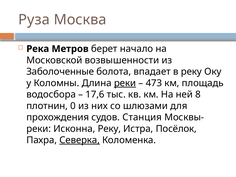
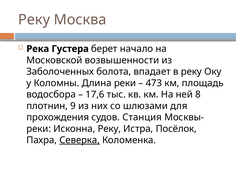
Руза: Руза -> Реку (34, 20)
Метров: Метров -> Густера (70, 49)
Заболоченные: Заболоченные -> Заболоченных (60, 72)
реки underline: present -> none (125, 83)
0: 0 -> 9 (73, 106)
